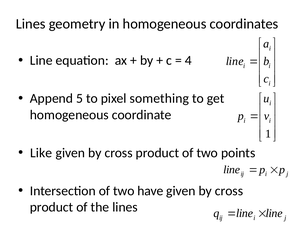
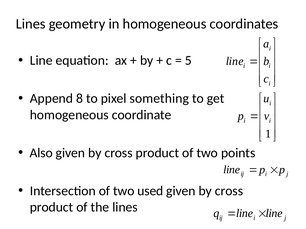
4: 4 -> 5 (188, 61)
5: 5 -> 8 (80, 99)
Like: Like -> Also (41, 153)
have: have -> used (150, 191)
